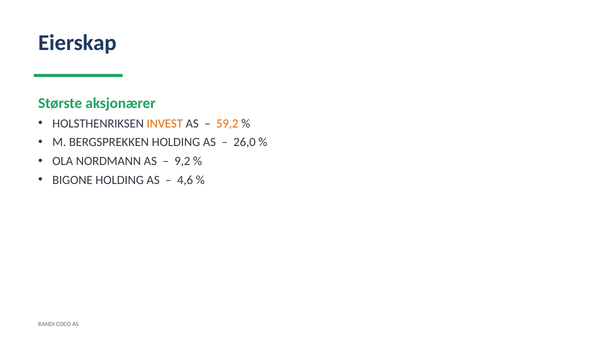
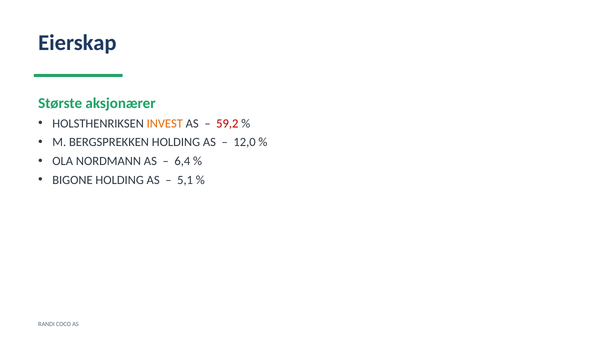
59,2 colour: orange -> red (227, 124)
26,0: 26,0 -> 12,0 (245, 142)
9,2: 9,2 -> 6,4 (182, 161)
4,6: 4,6 -> 5,1 (185, 180)
